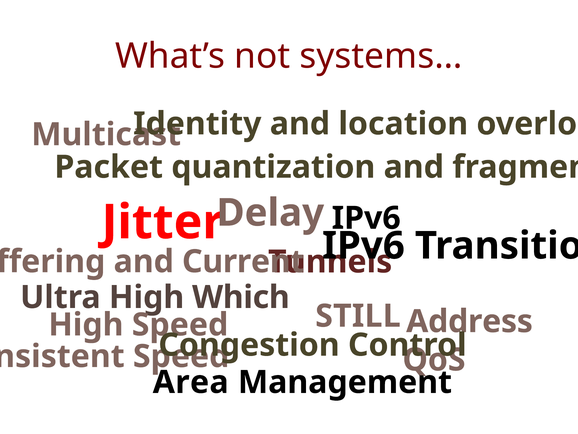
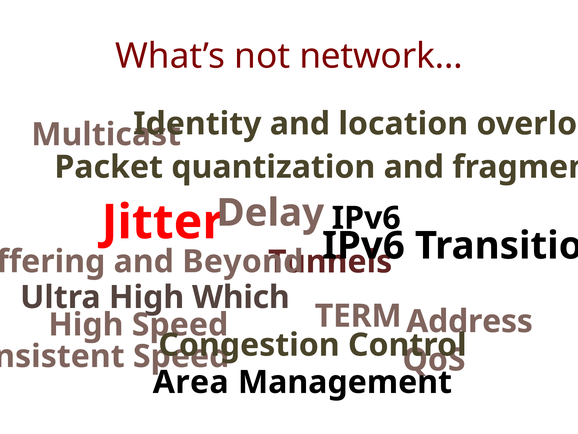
systems…: systems… -> network… (381, 56)
Current: Current -> Beyond (243, 261)
STILL: STILL -> TERM (358, 316)
